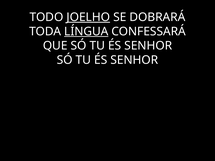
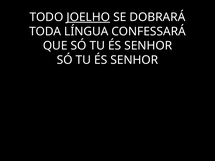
LÍNGUA underline: present -> none (86, 31)
